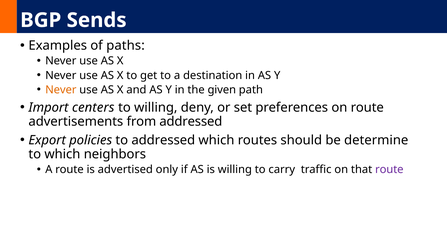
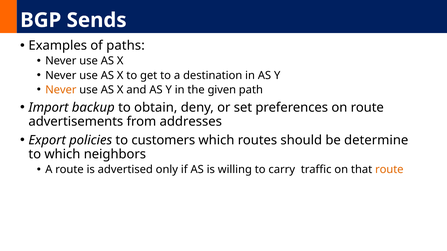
centers: centers -> backup (93, 108)
to willing: willing -> obtain (156, 108)
from addressed: addressed -> addresses (191, 122)
to addressed: addressed -> customers (163, 140)
route colour: purple -> orange (389, 170)
